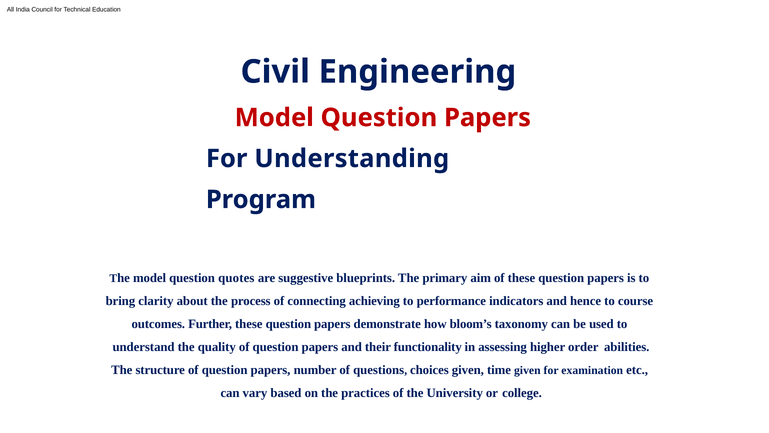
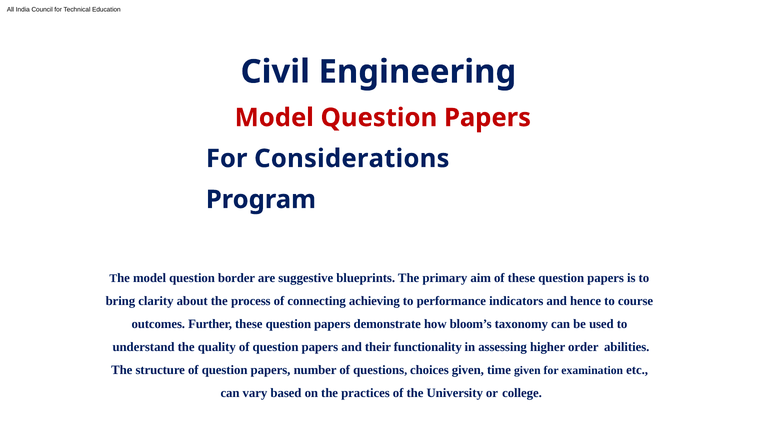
Understanding: Understanding -> Considerations (352, 158)
quotes: quotes -> border (236, 277)
